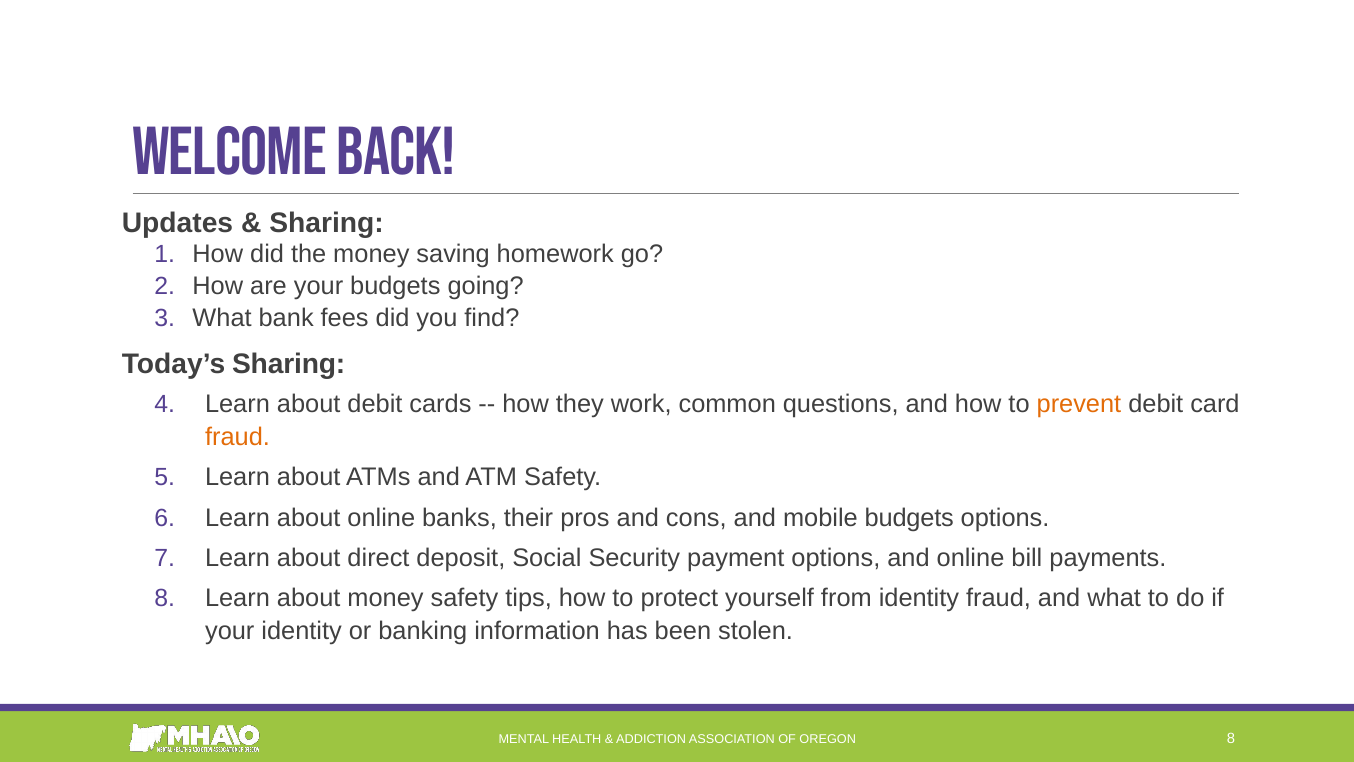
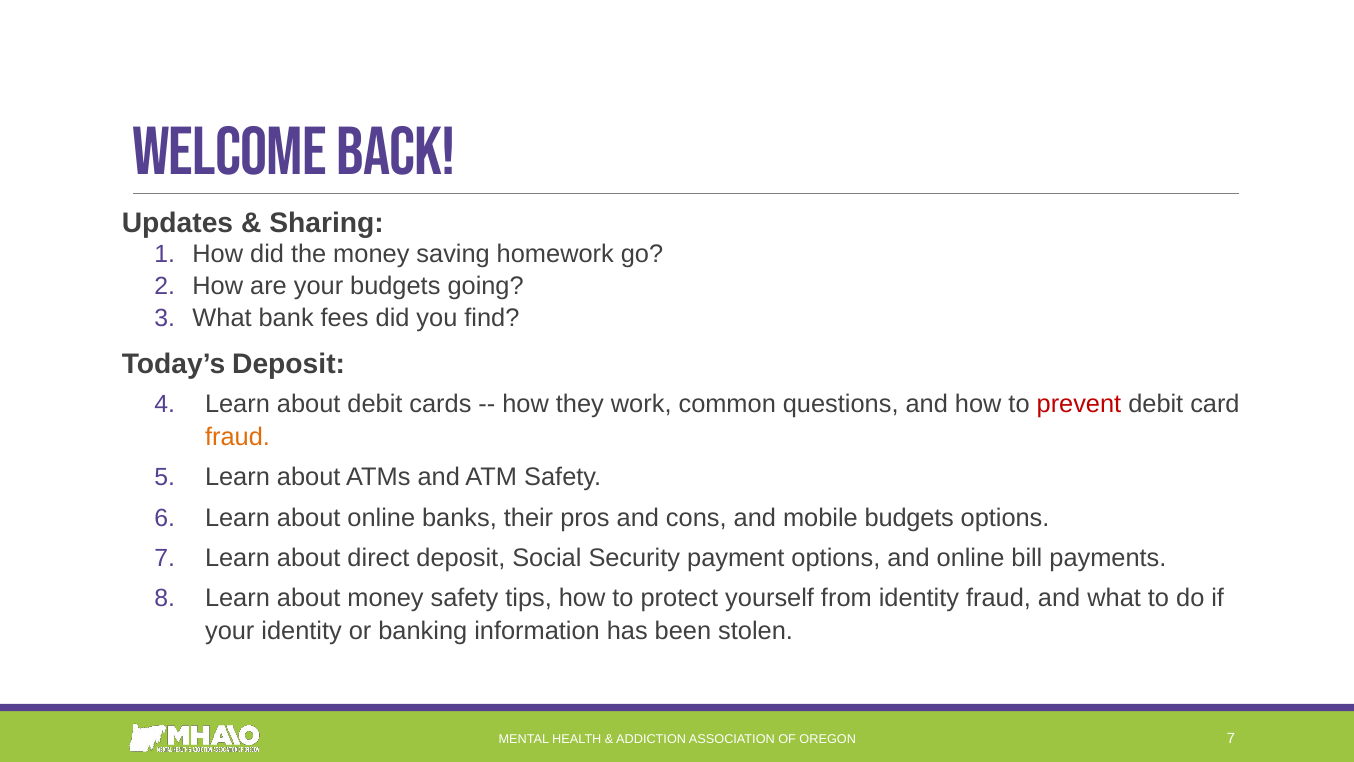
Today’s Sharing: Sharing -> Deposit (289, 364)
prevent colour: orange -> red (1079, 404)
OREGON 8: 8 -> 7 (1231, 739)
